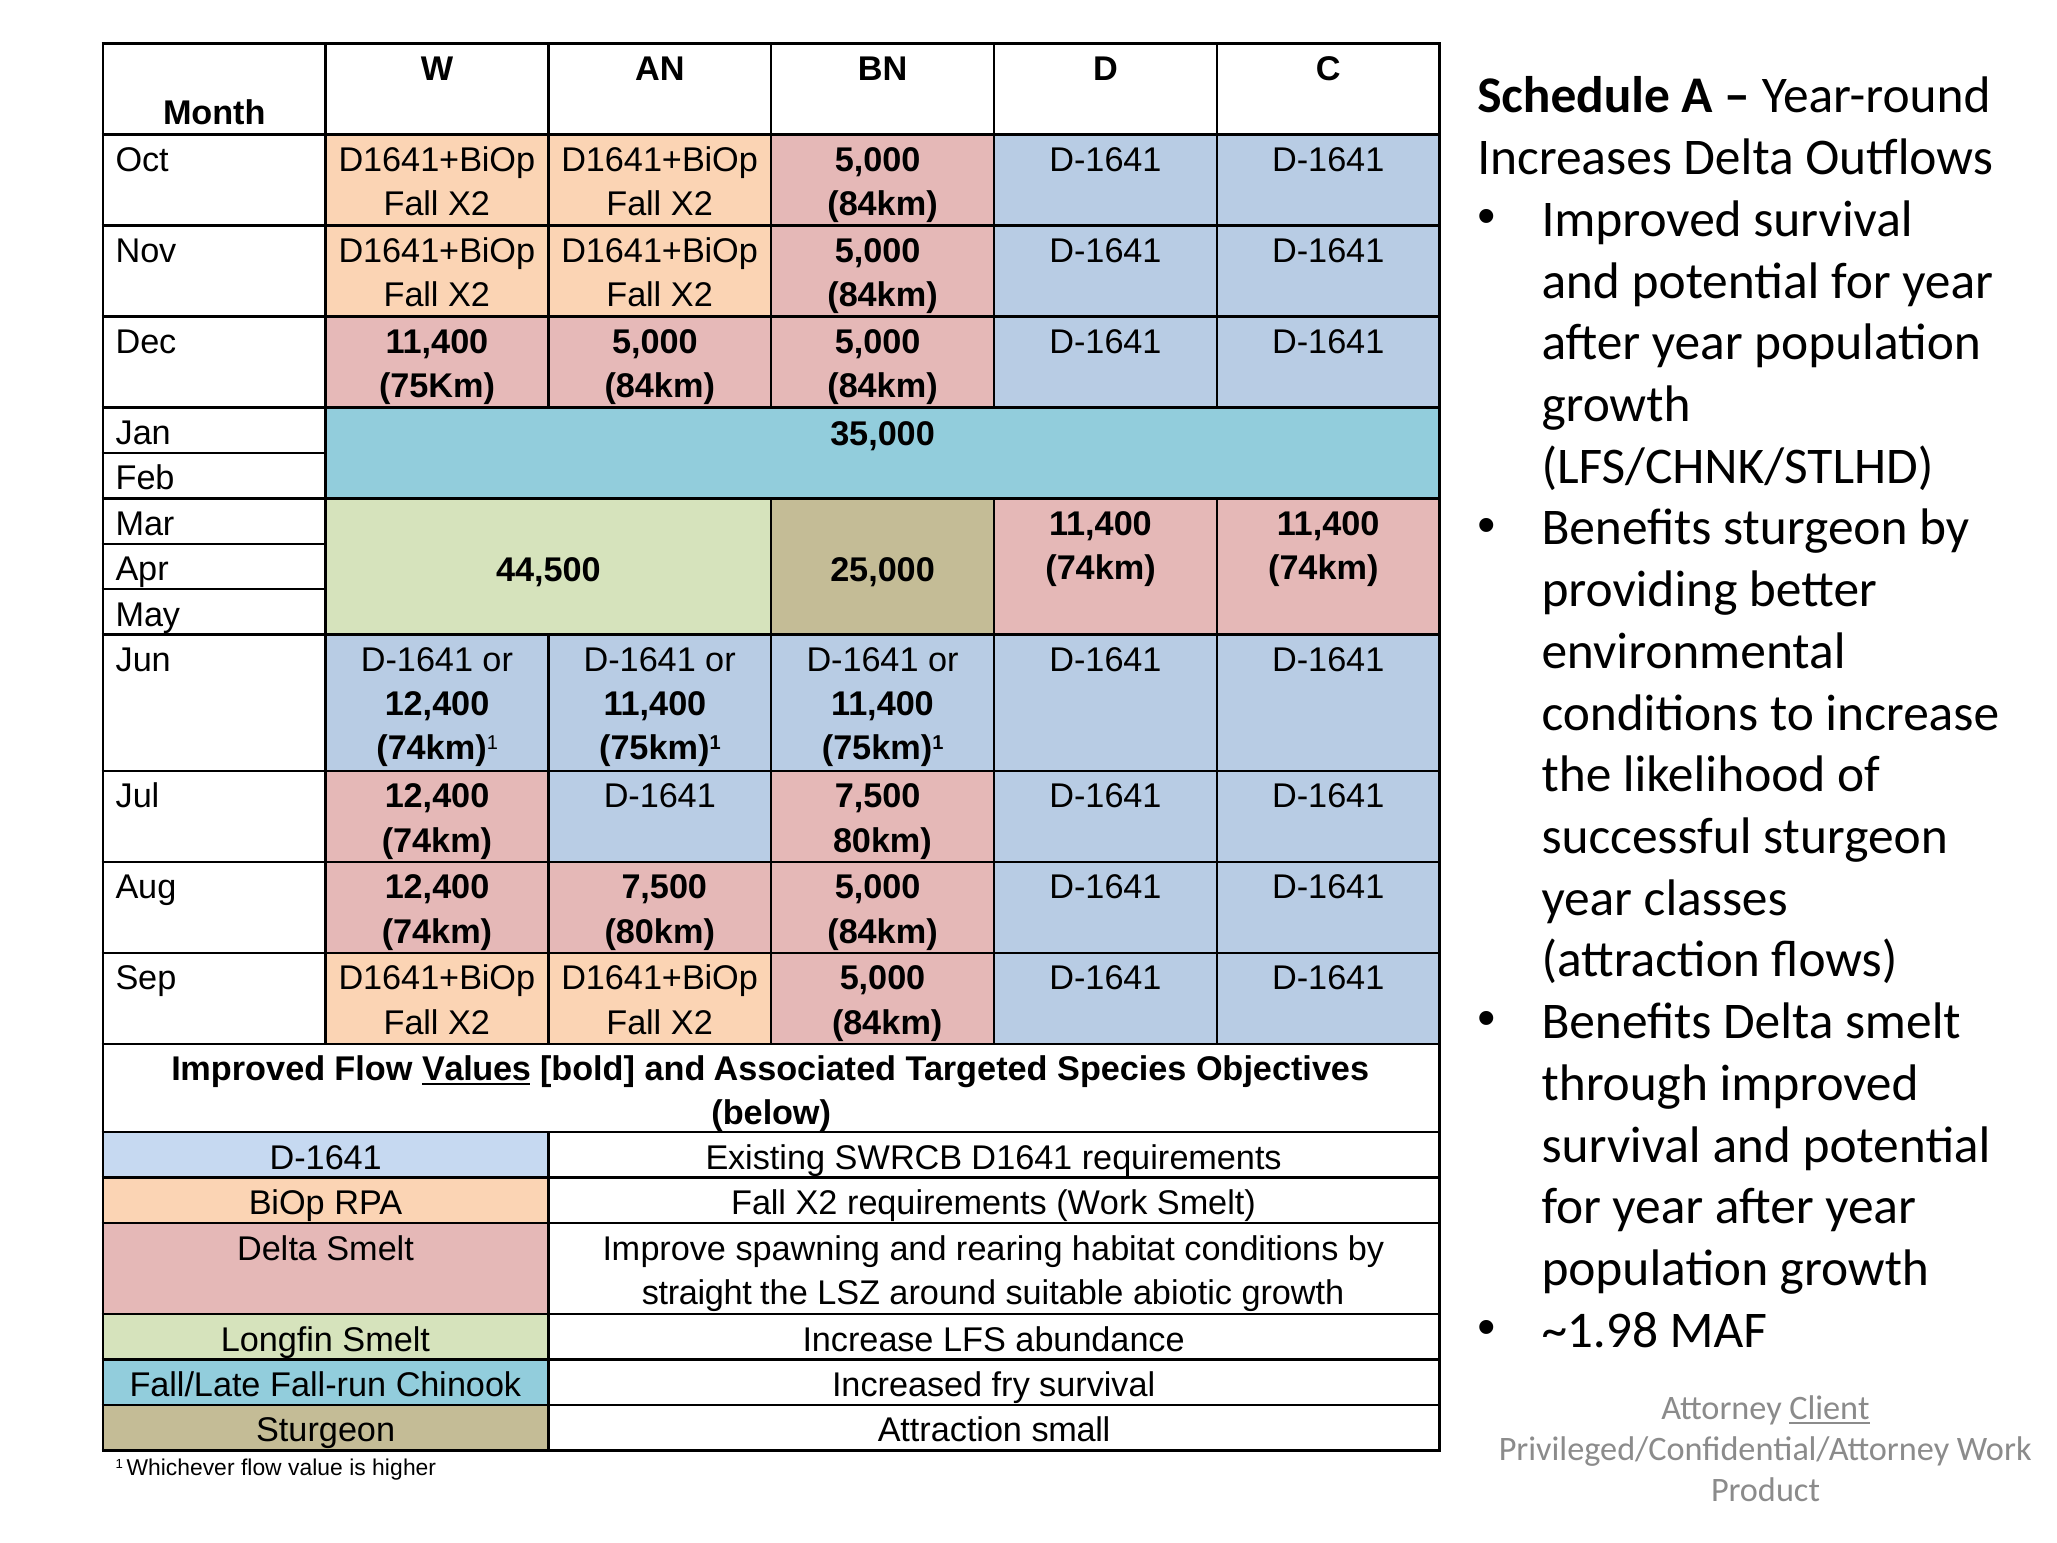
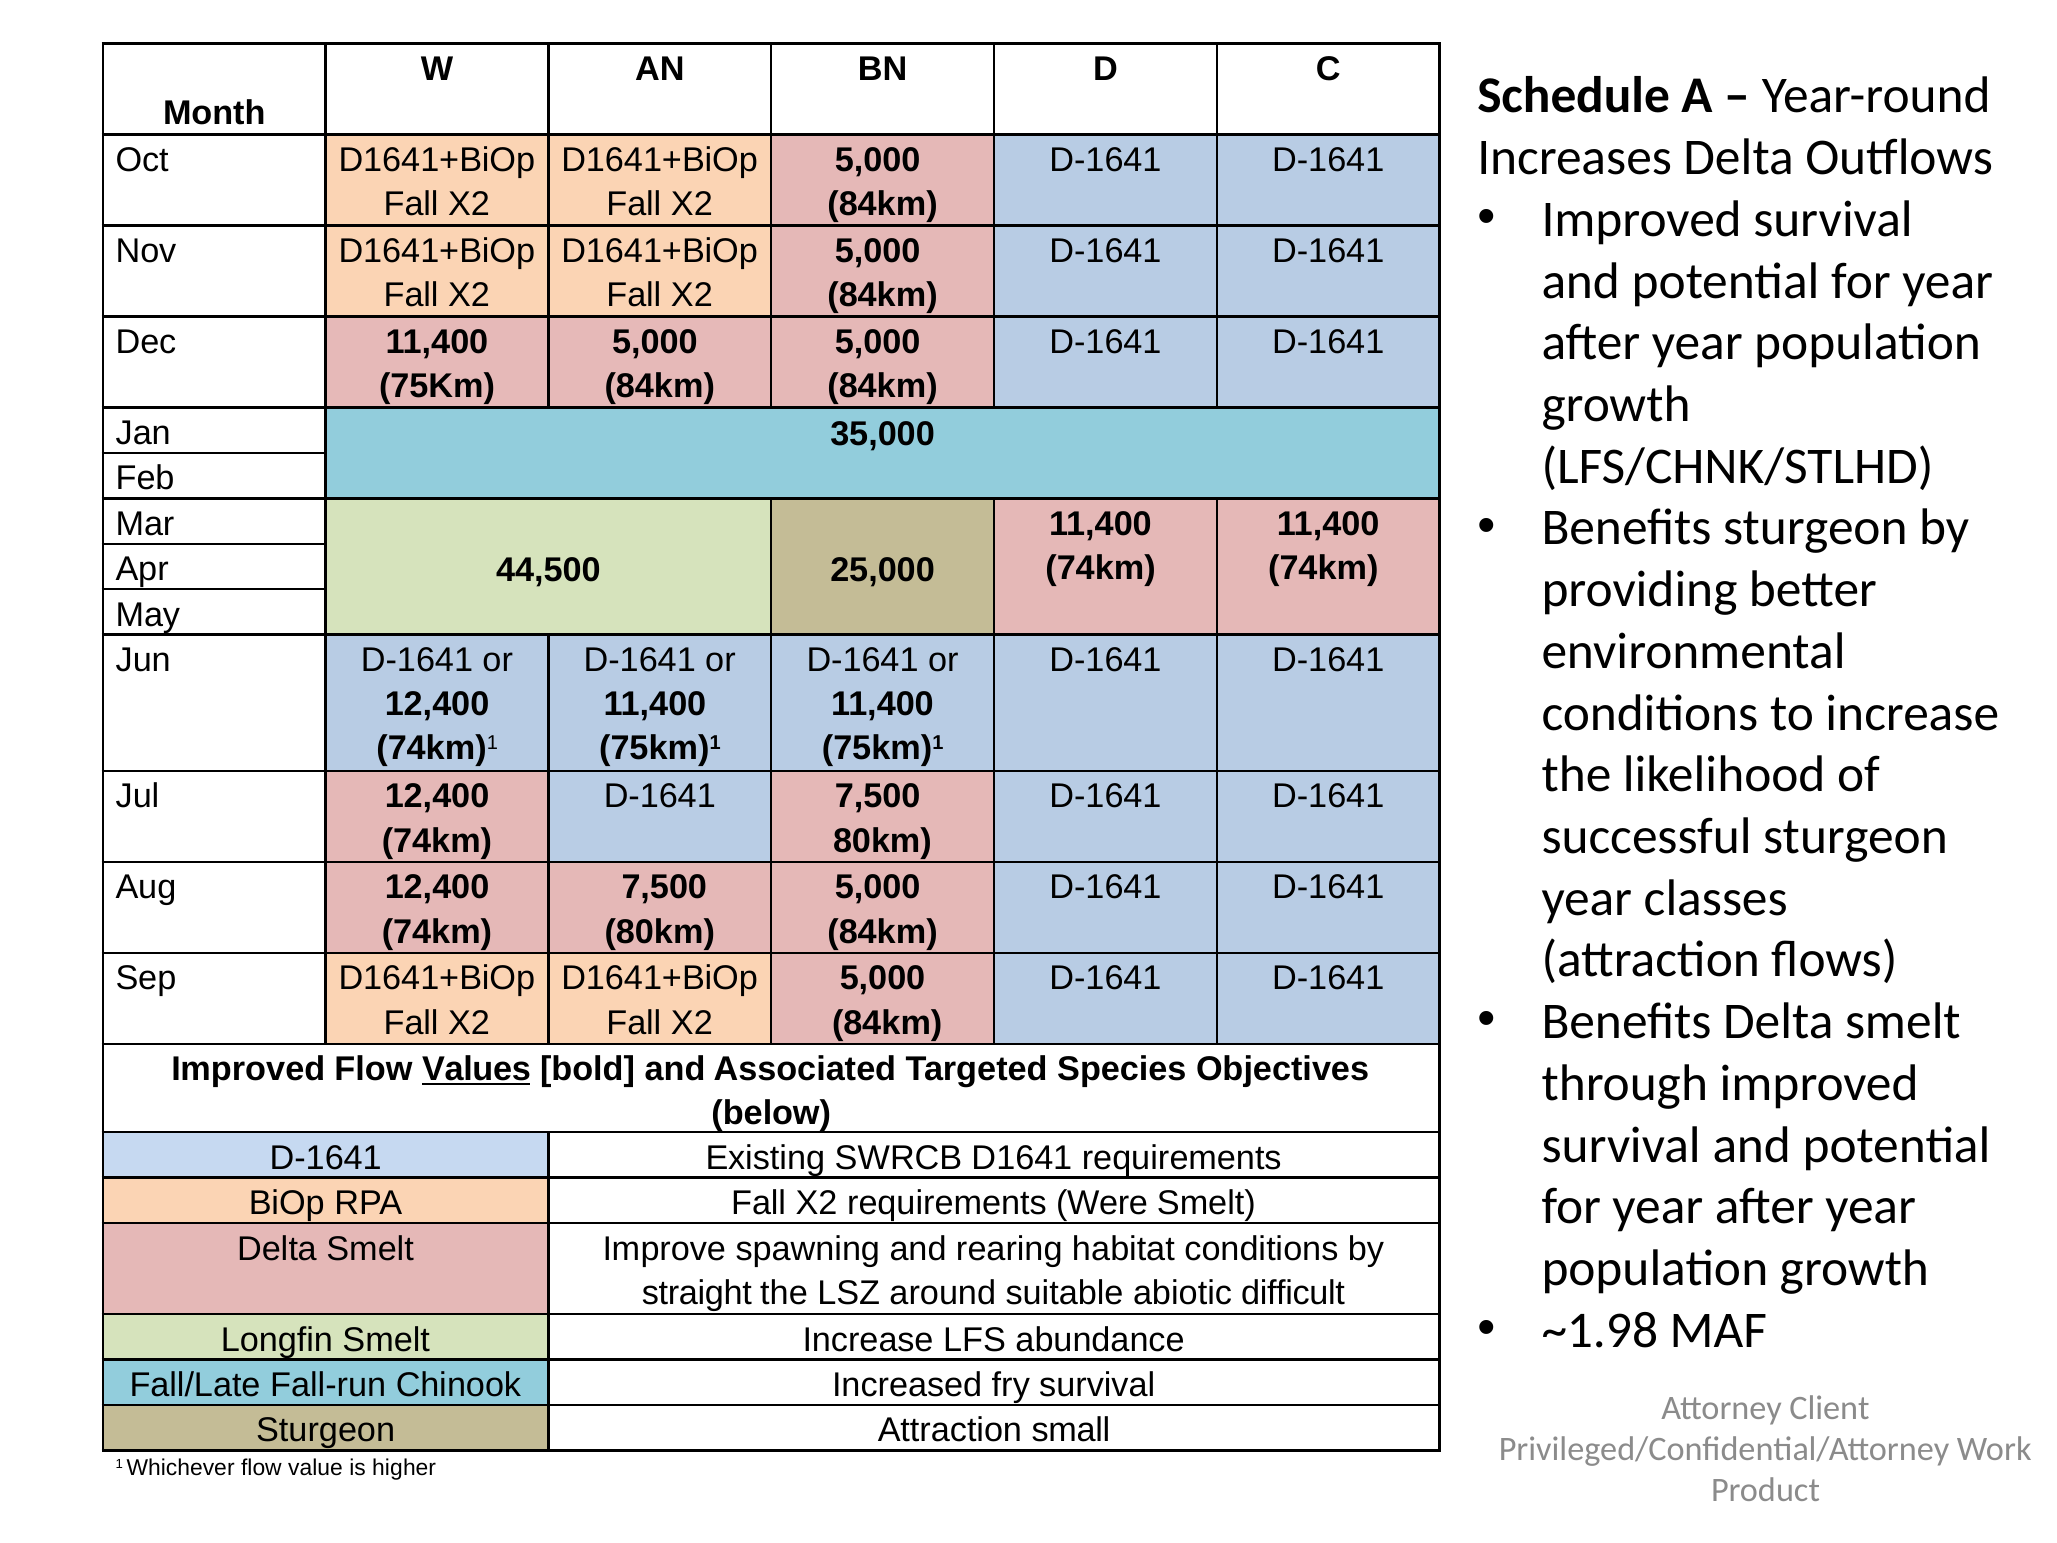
requirements Work: Work -> Were (1102, 1203)
abiotic growth: growth -> difficult (1293, 1293)
Client underline: present -> none (1829, 1408)
